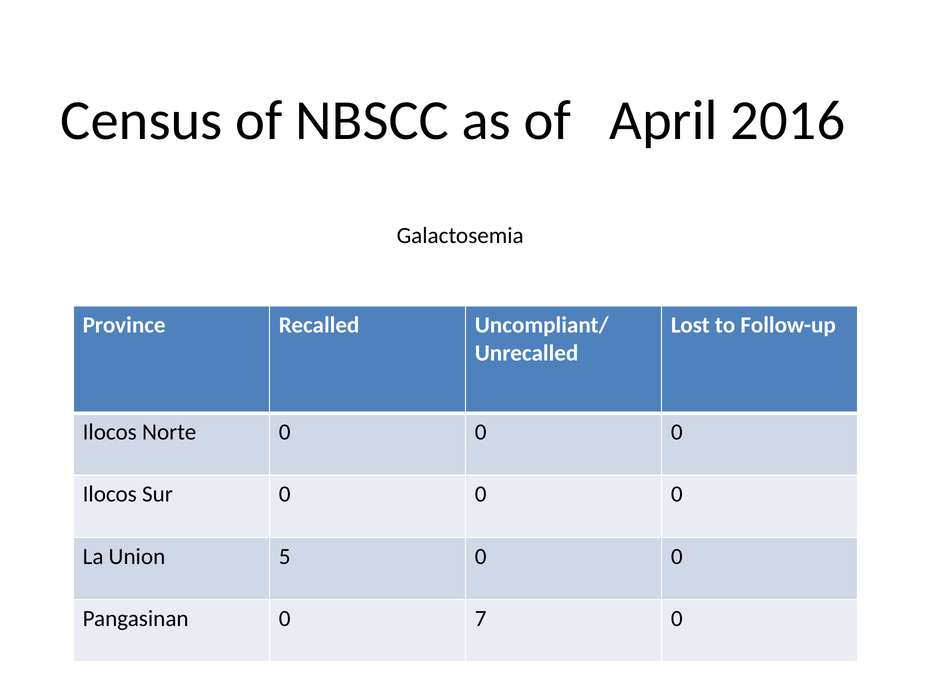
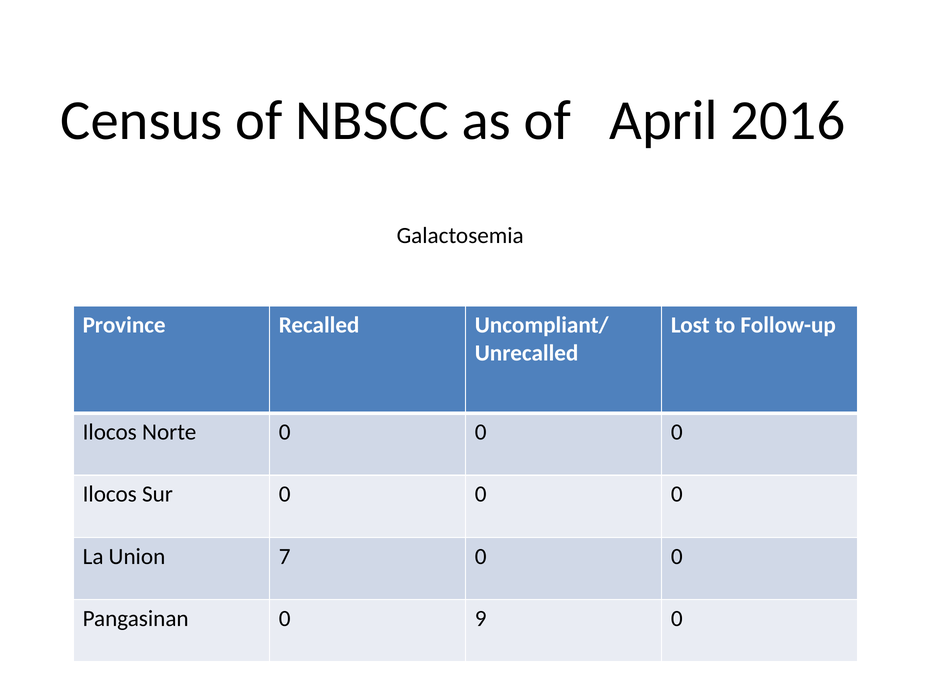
5: 5 -> 7 (285, 557)
7: 7 -> 9 (481, 619)
